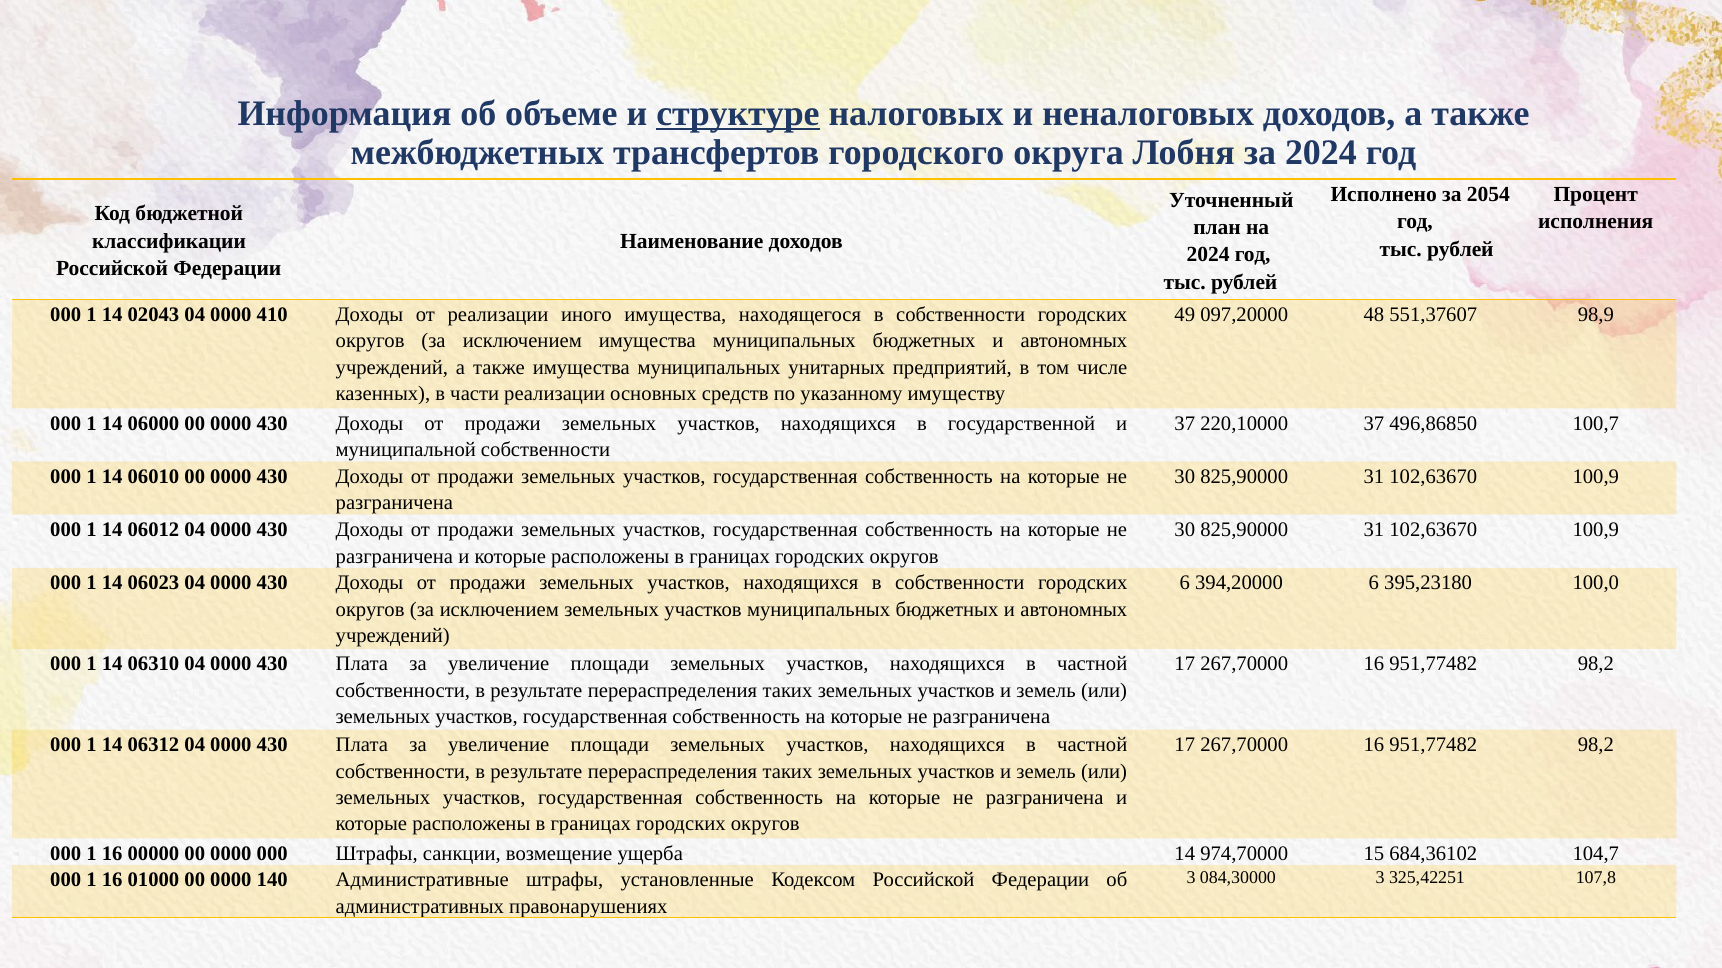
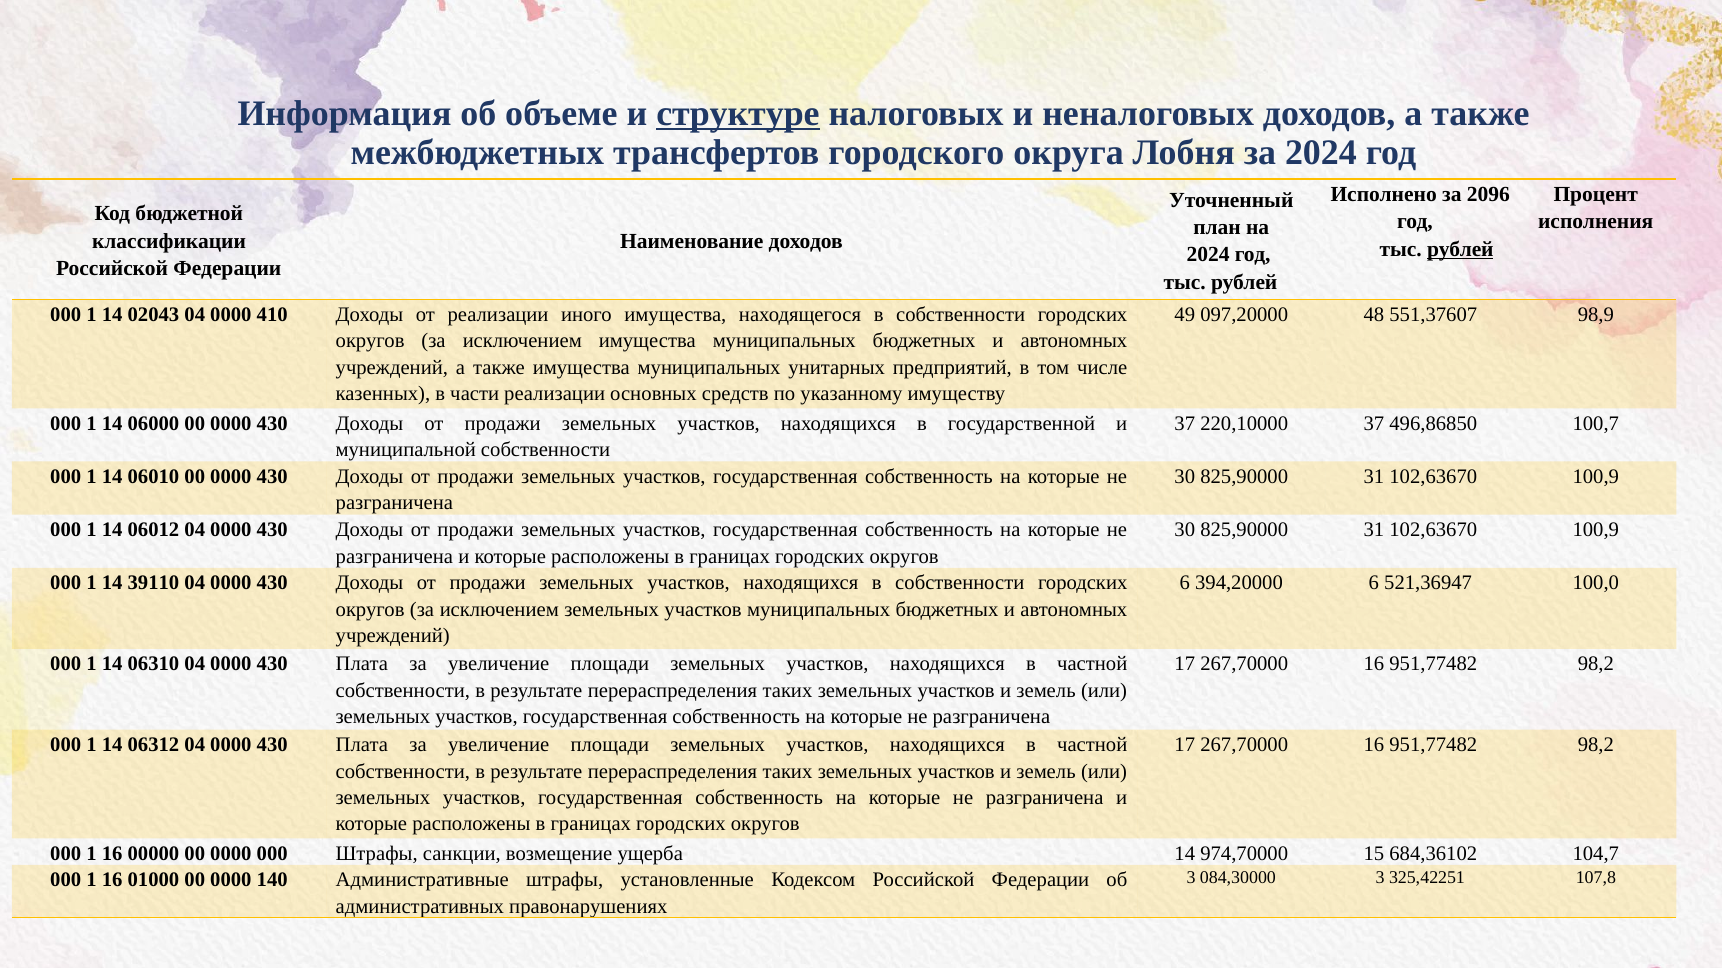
2054: 2054 -> 2096 (1488, 195)
рублей underline: none -> present (1460, 249)
06023: 06023 -> 39110 (153, 583)
395,23180: 395,23180 -> 521,36947 (1428, 583)
